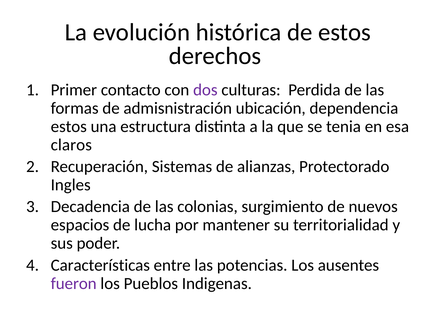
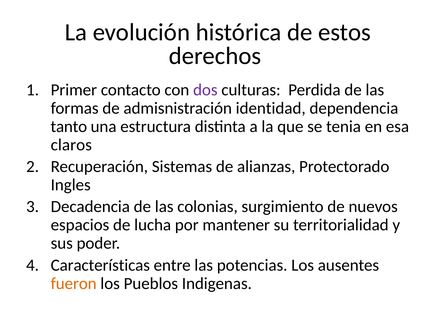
ubicación: ubicación -> identidad (271, 108)
estos: estos -> tanto (69, 126)
fueron colour: purple -> orange (74, 283)
